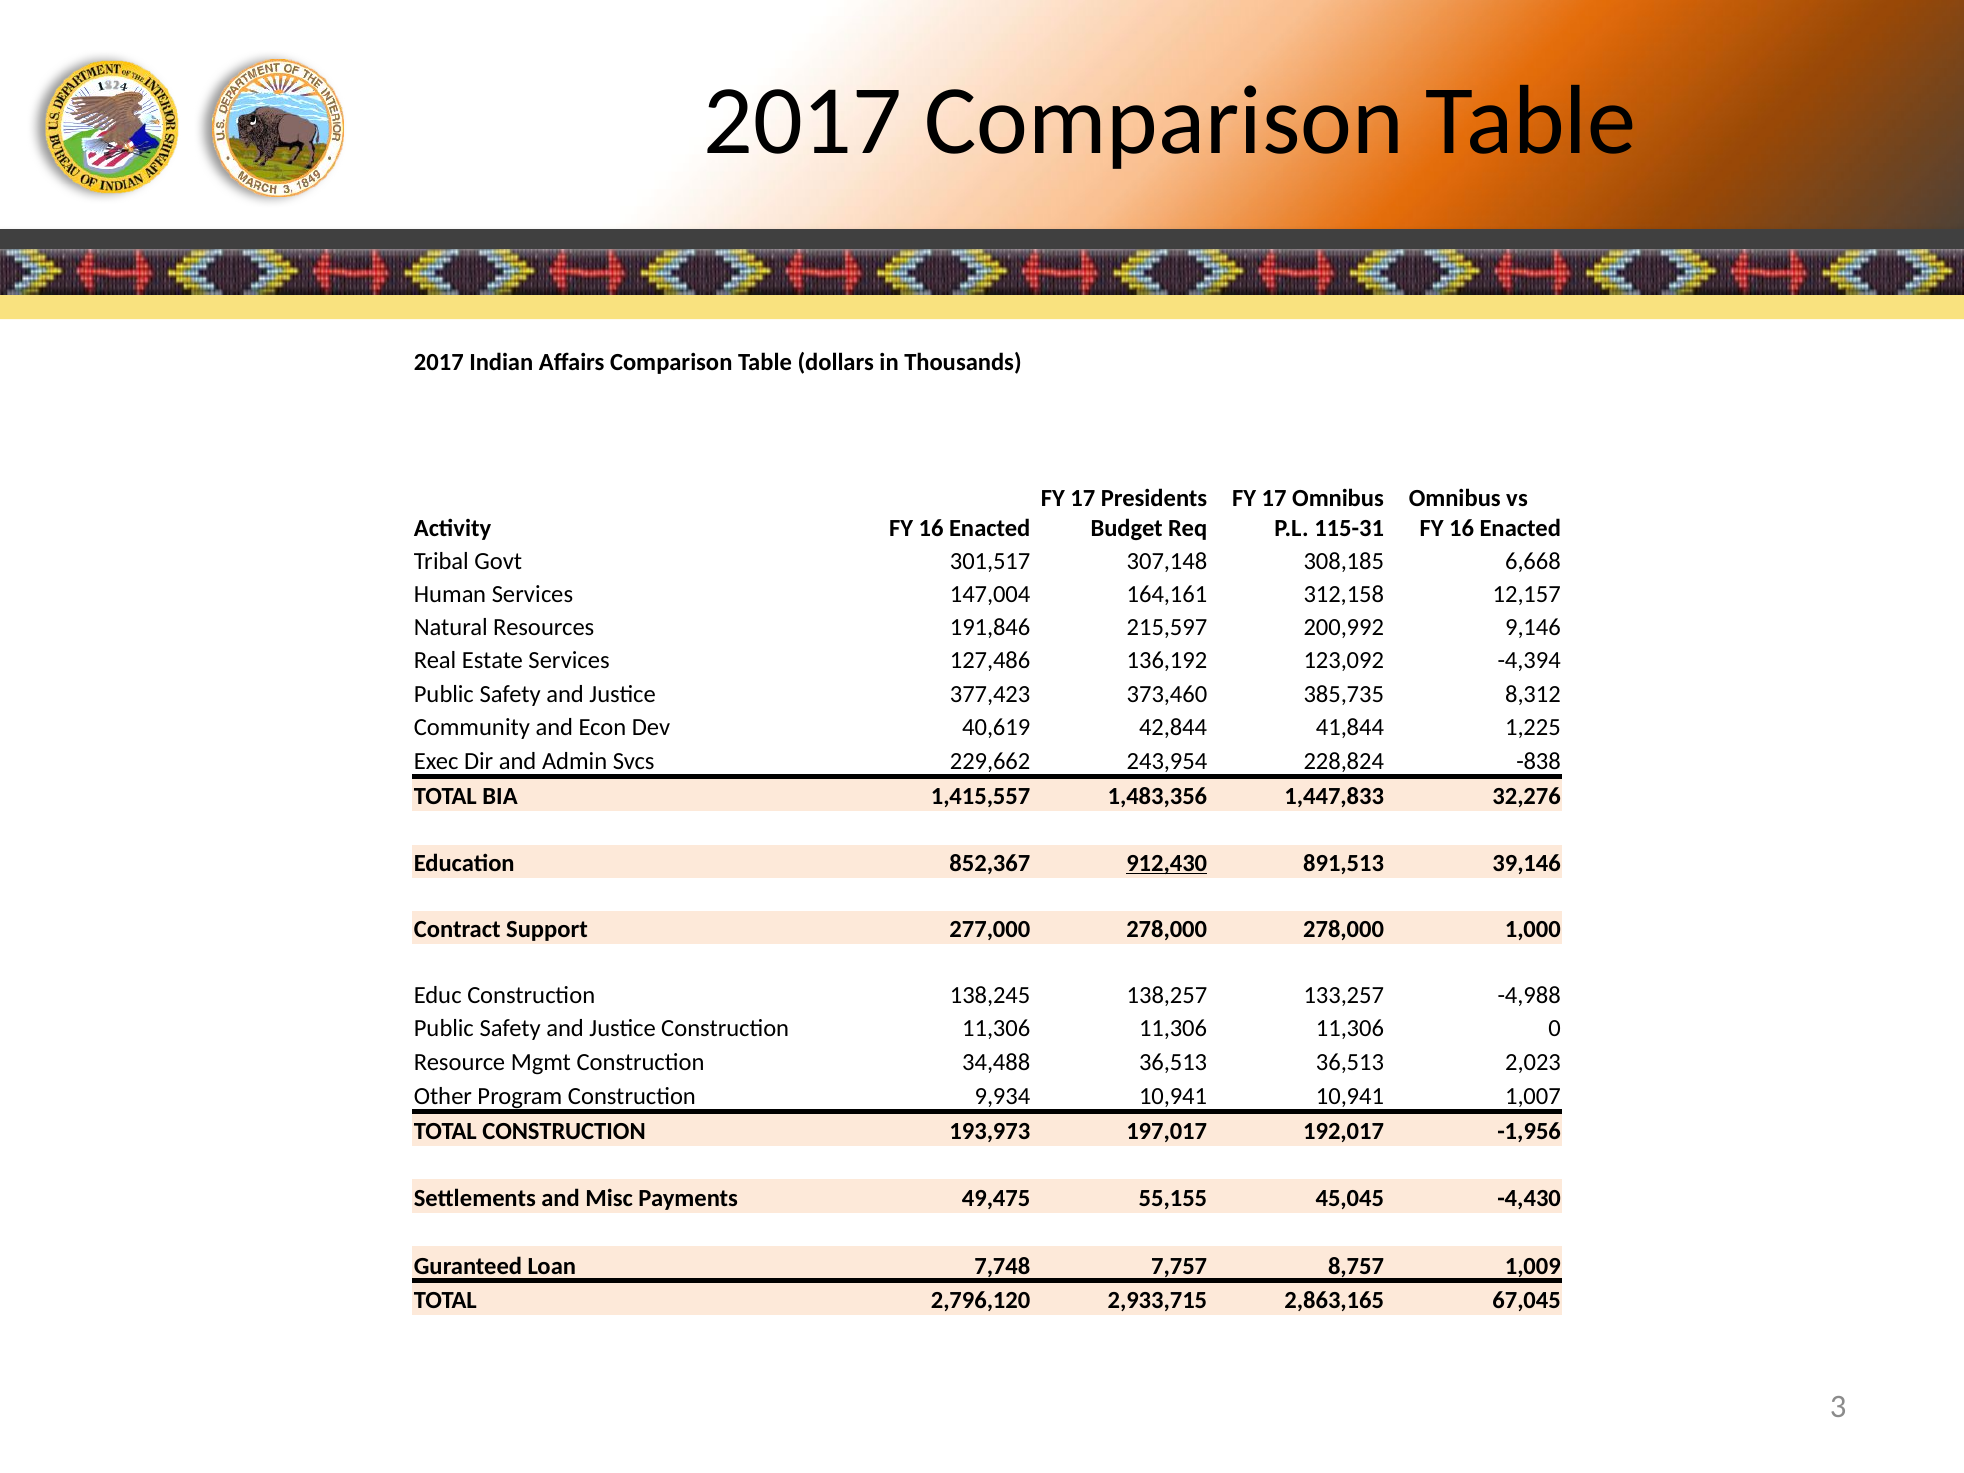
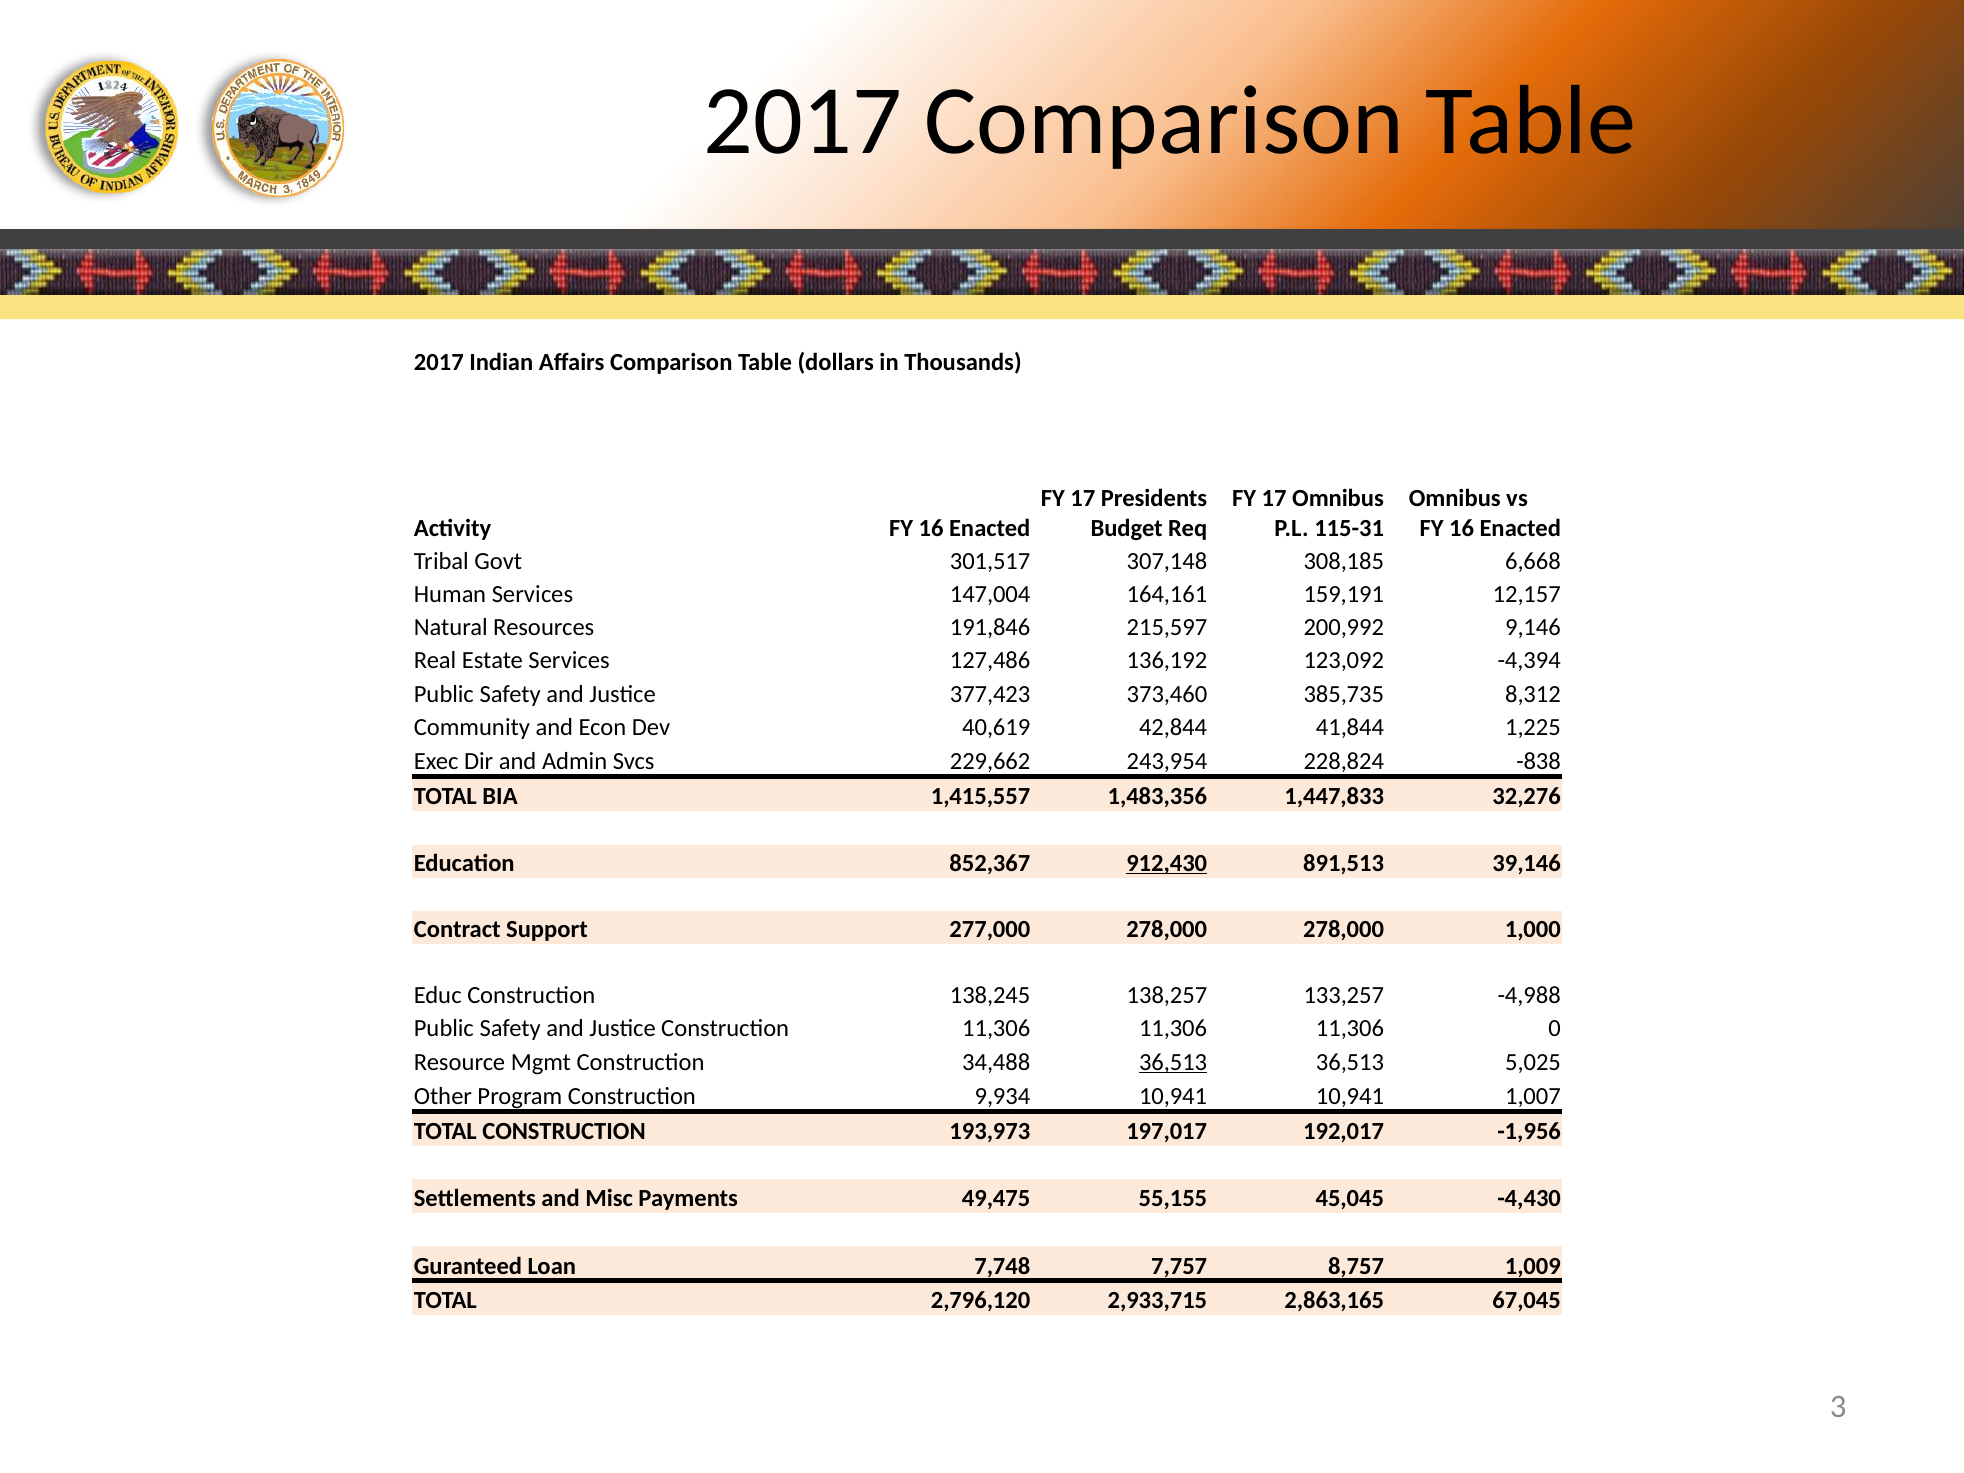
312,158: 312,158 -> 159,191 (1344, 594)
36,513 underline: none -> present (1173, 1062)
2,023: 2,023 -> 5,025 (1533, 1062)
